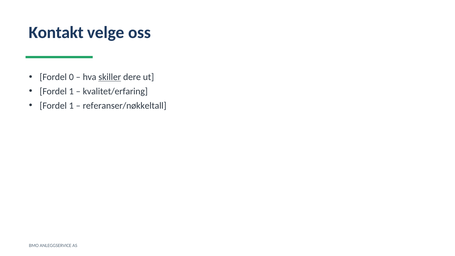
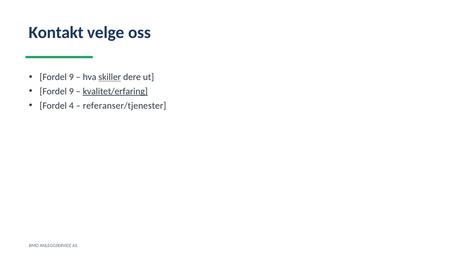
0: 0 -> 9 (71, 77)
1: 1 -> 9 (71, 91)
kvalitet/erfaring underline: none -> present (115, 91)
1: 1 -> 4 (71, 106)
referanser/nøkkeltall: referanser/nøkkeltall -> referanser/tjenester (125, 106)
